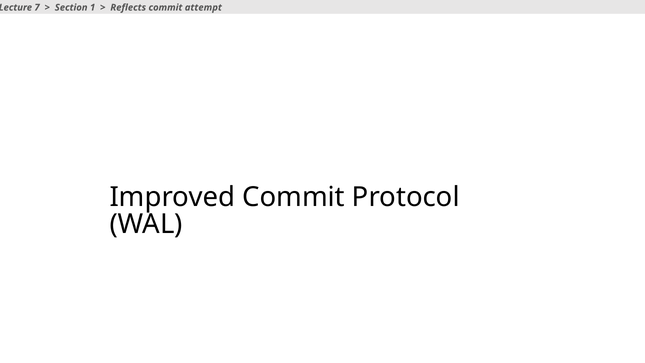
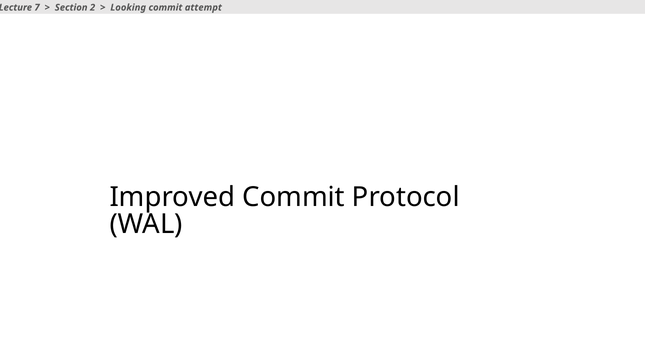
1: 1 -> 2 (93, 7)
Reflects: Reflects -> Looking (128, 7)
